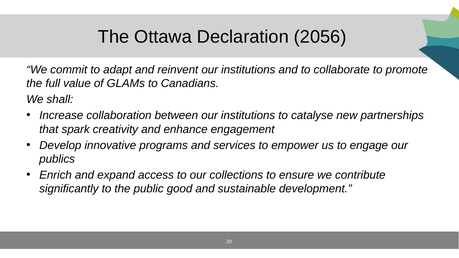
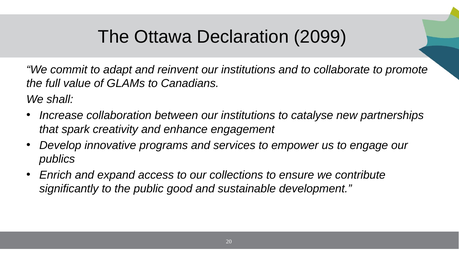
2056: 2056 -> 2099 (320, 37)
